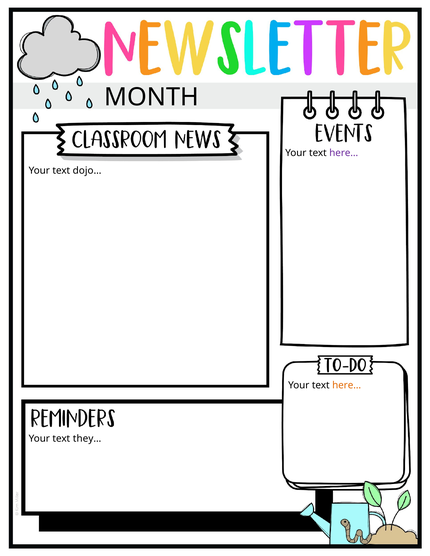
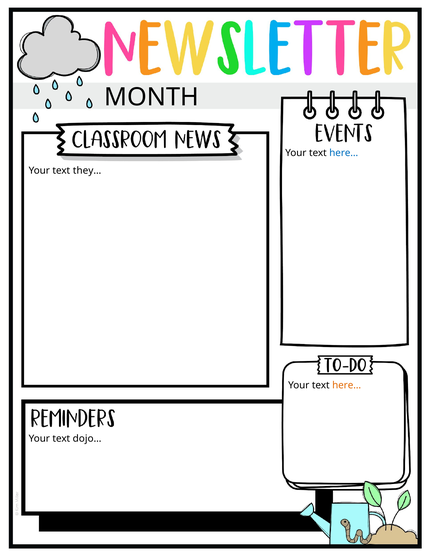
here… colour: purple -> blue (344, 153)
dojo…: dojo… -> they… (87, 171)
they…: they… -> dojo… (87, 439)
